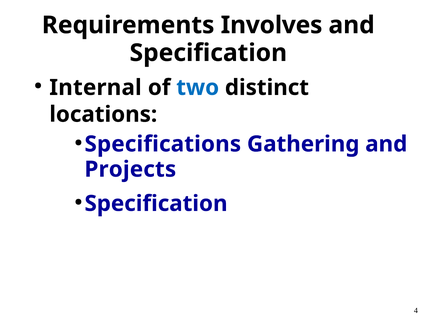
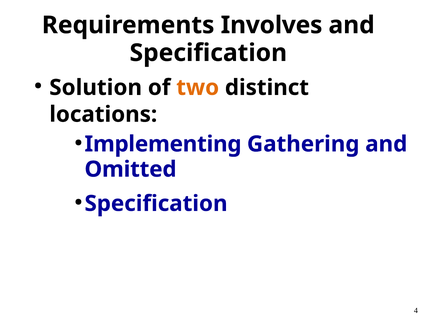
Internal: Internal -> Solution (96, 88)
two colour: blue -> orange (198, 88)
Specifications: Specifications -> Implementing (163, 144)
Projects: Projects -> Omitted (131, 169)
